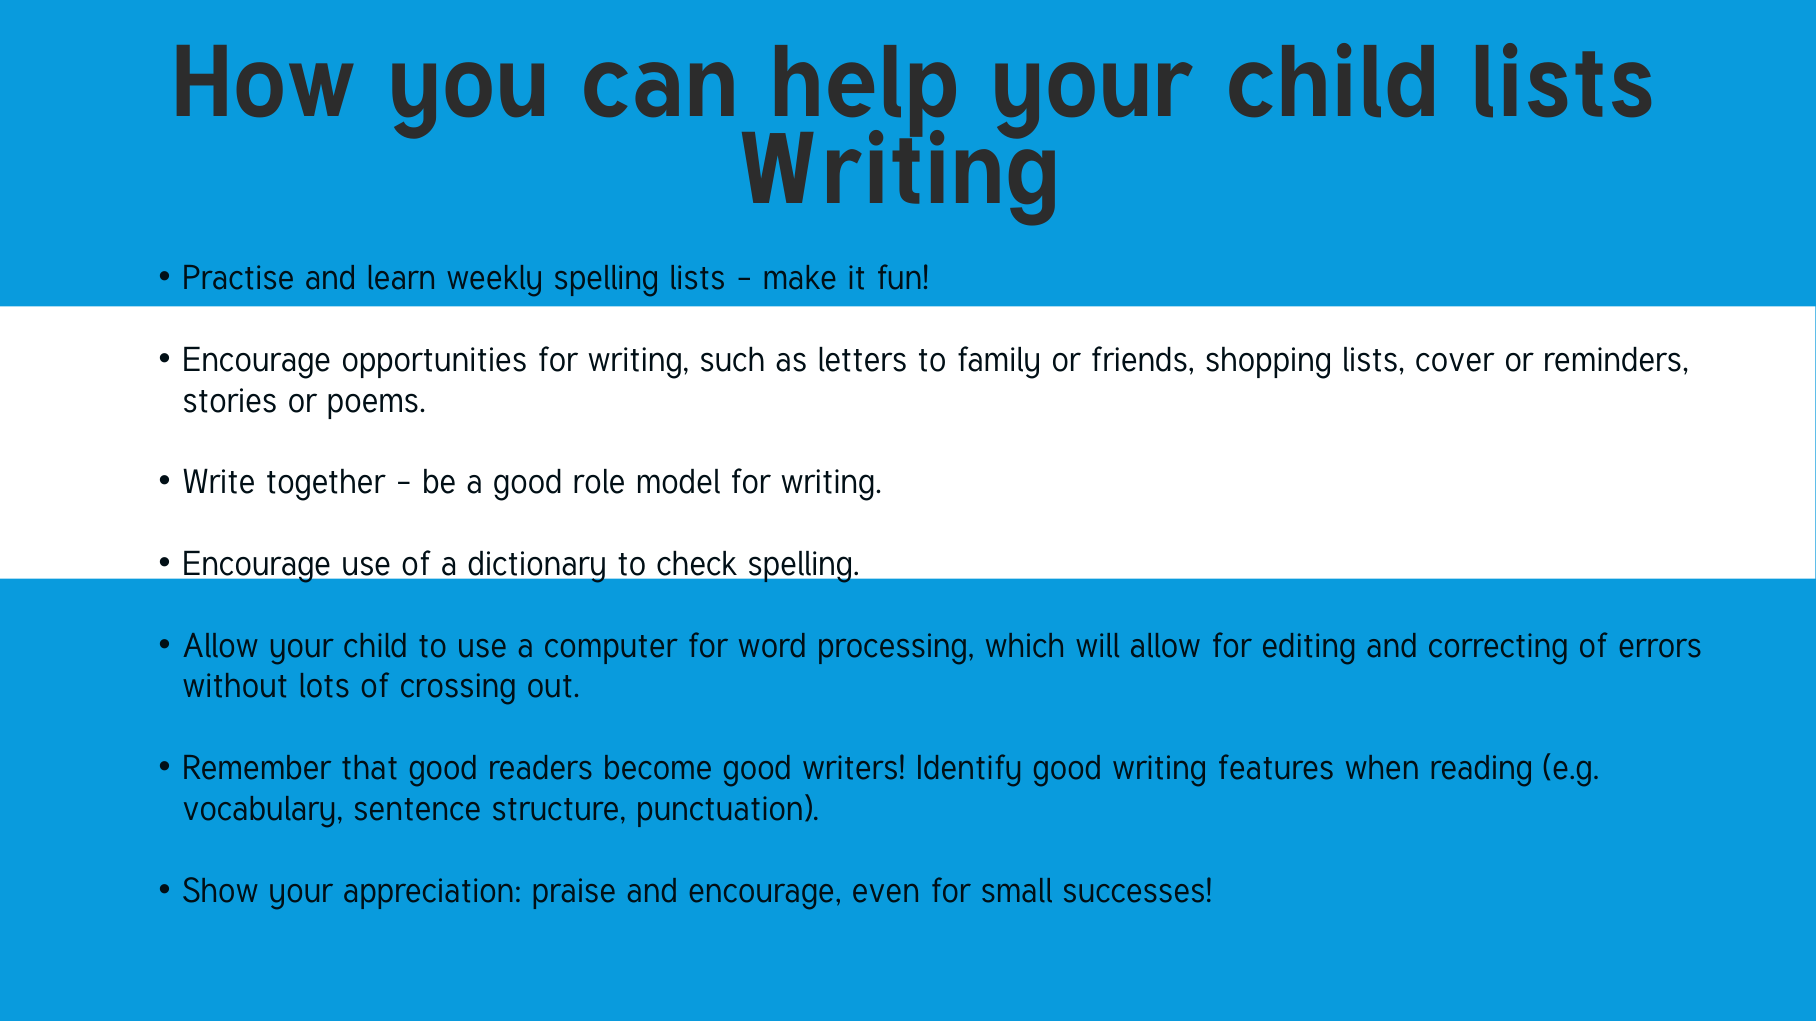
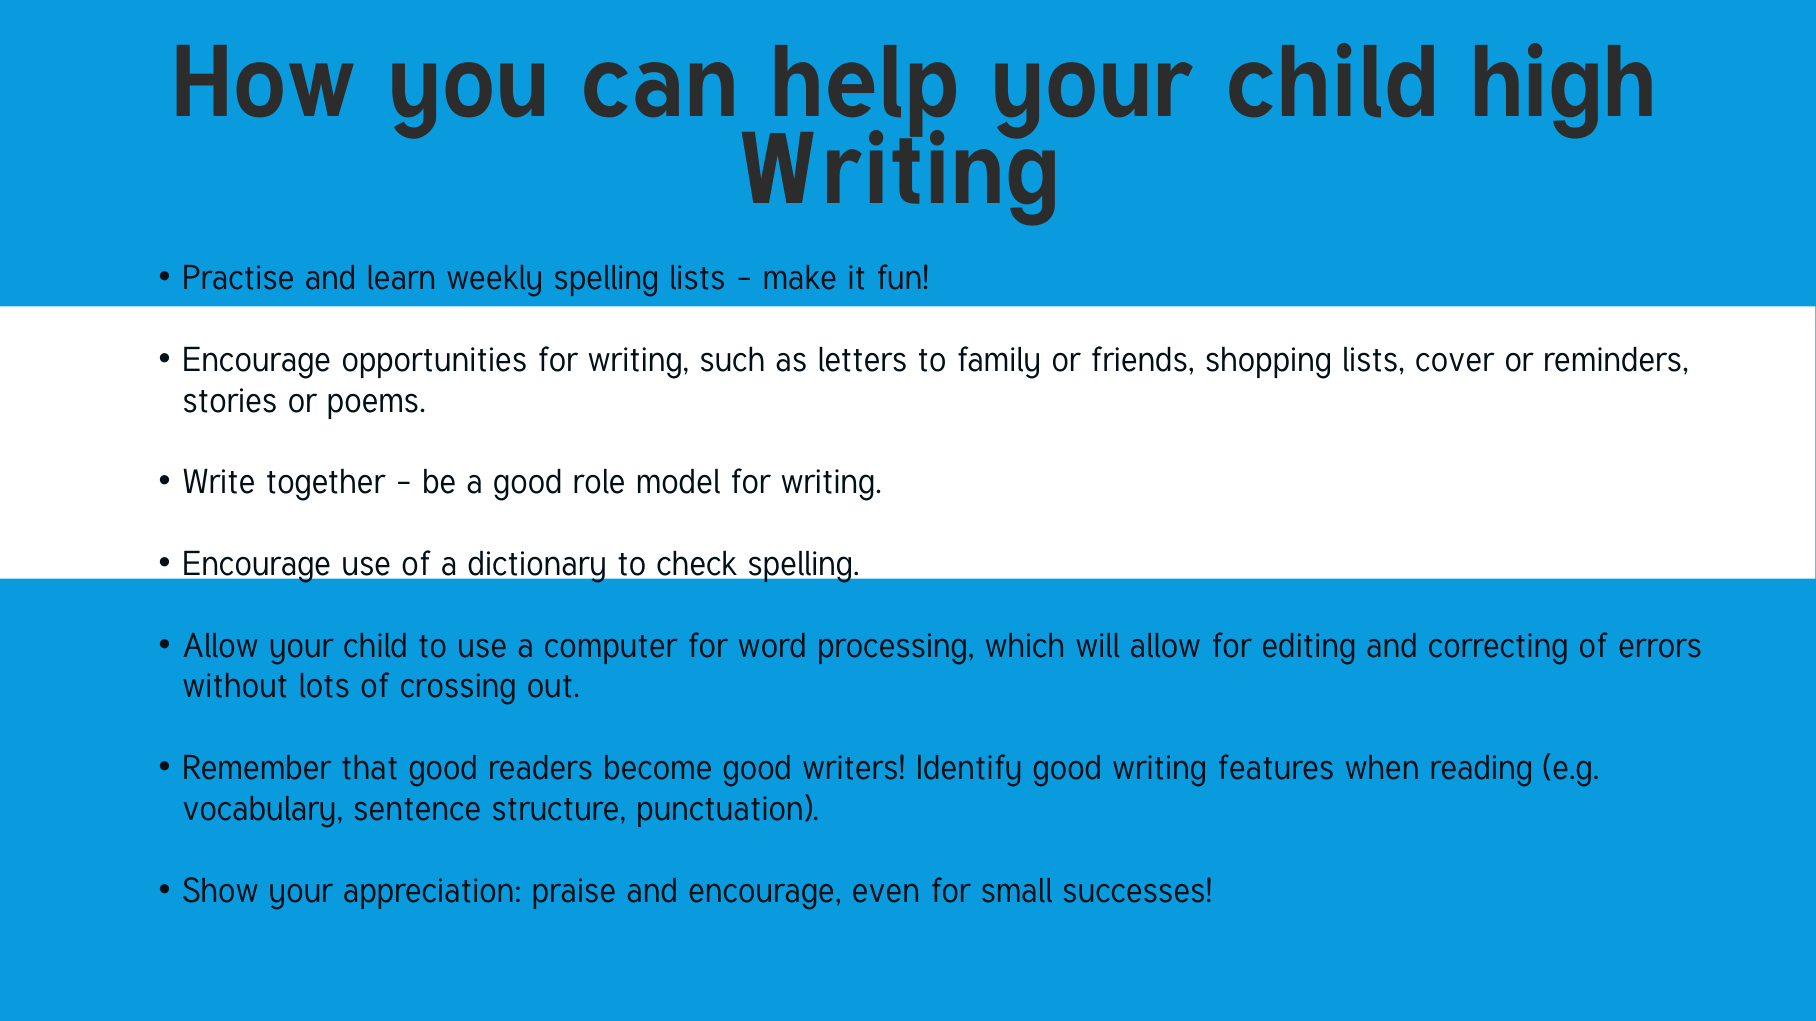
child lists: lists -> high (1563, 83)
